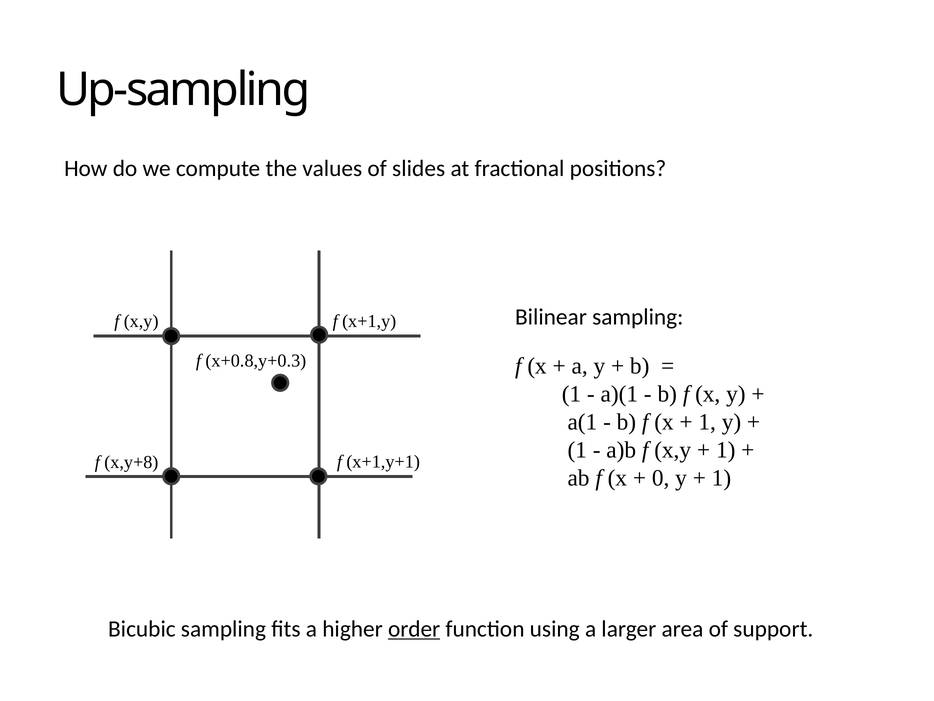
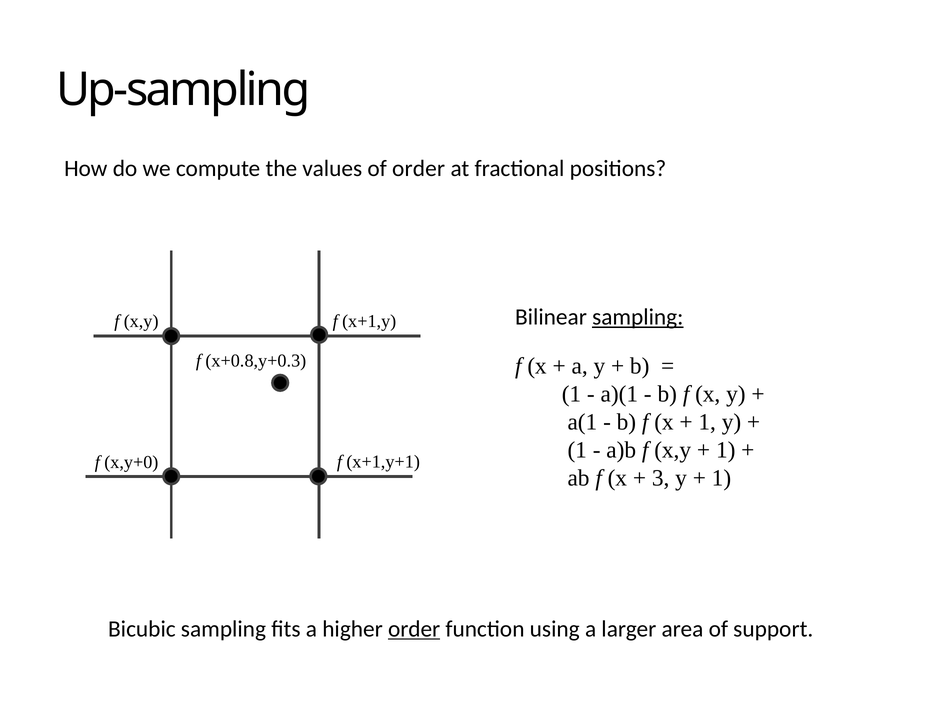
of slides: slides -> order (419, 169)
sampling underline: none -> present (638, 317)
x,y+8: x,y+8 -> x,y+0 (131, 462)
0: 0 -> 3 (661, 478)
